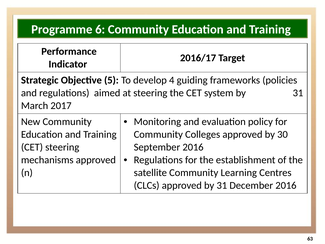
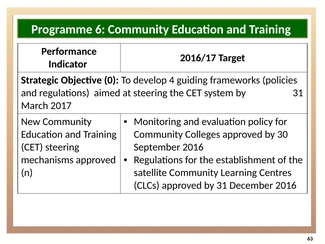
5: 5 -> 0 (111, 80)
